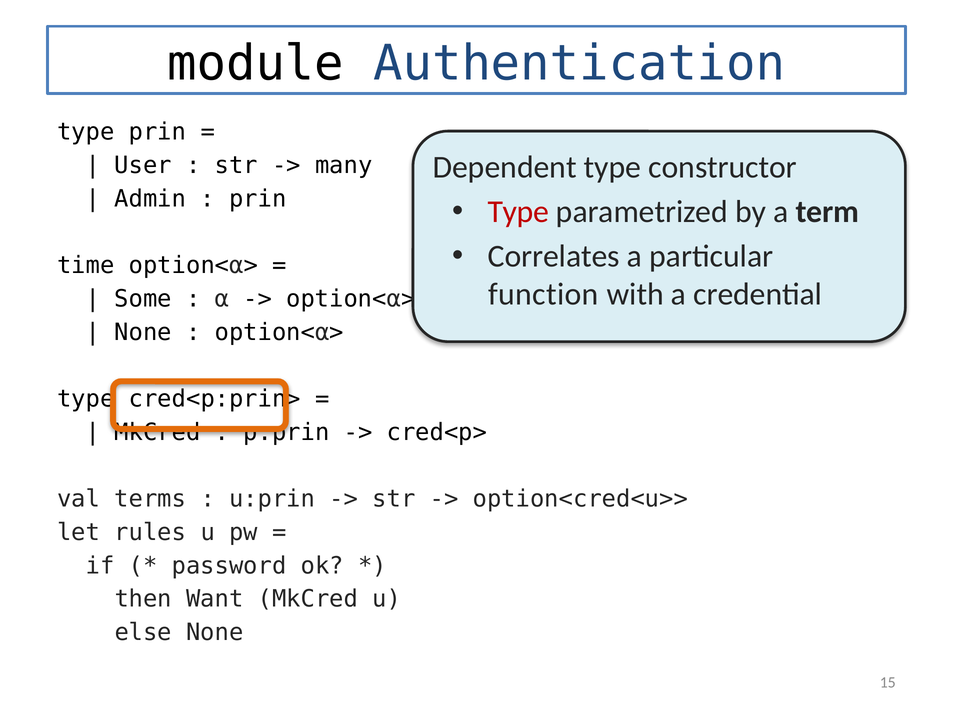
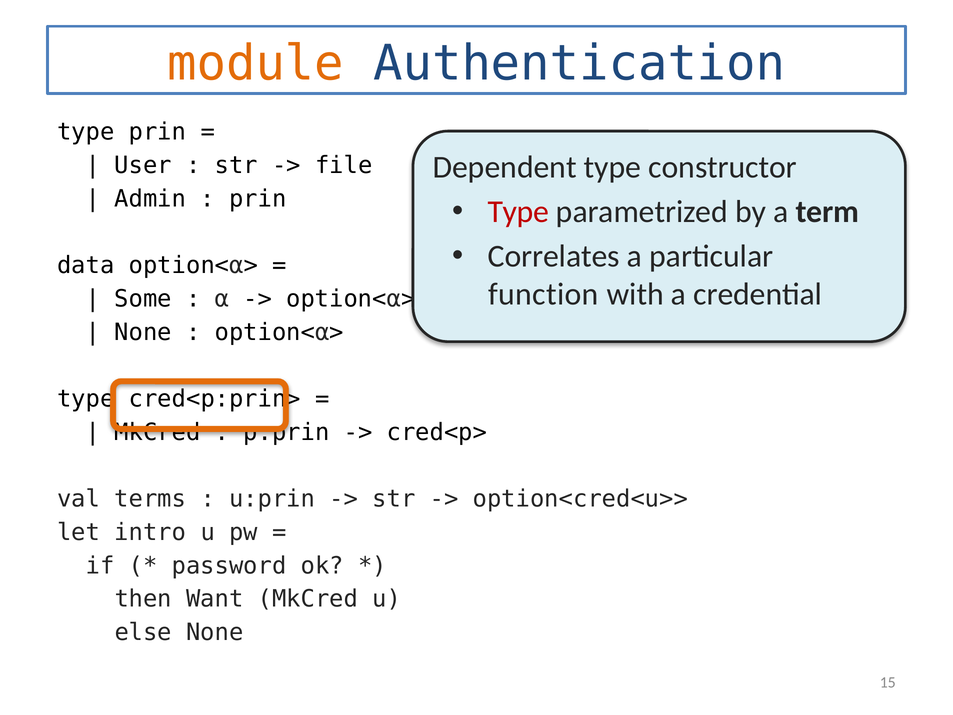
module colour: black -> orange (256, 64)
many: many -> file (344, 165)
time: time -> data (86, 265)
rules: rules -> intro (150, 532)
